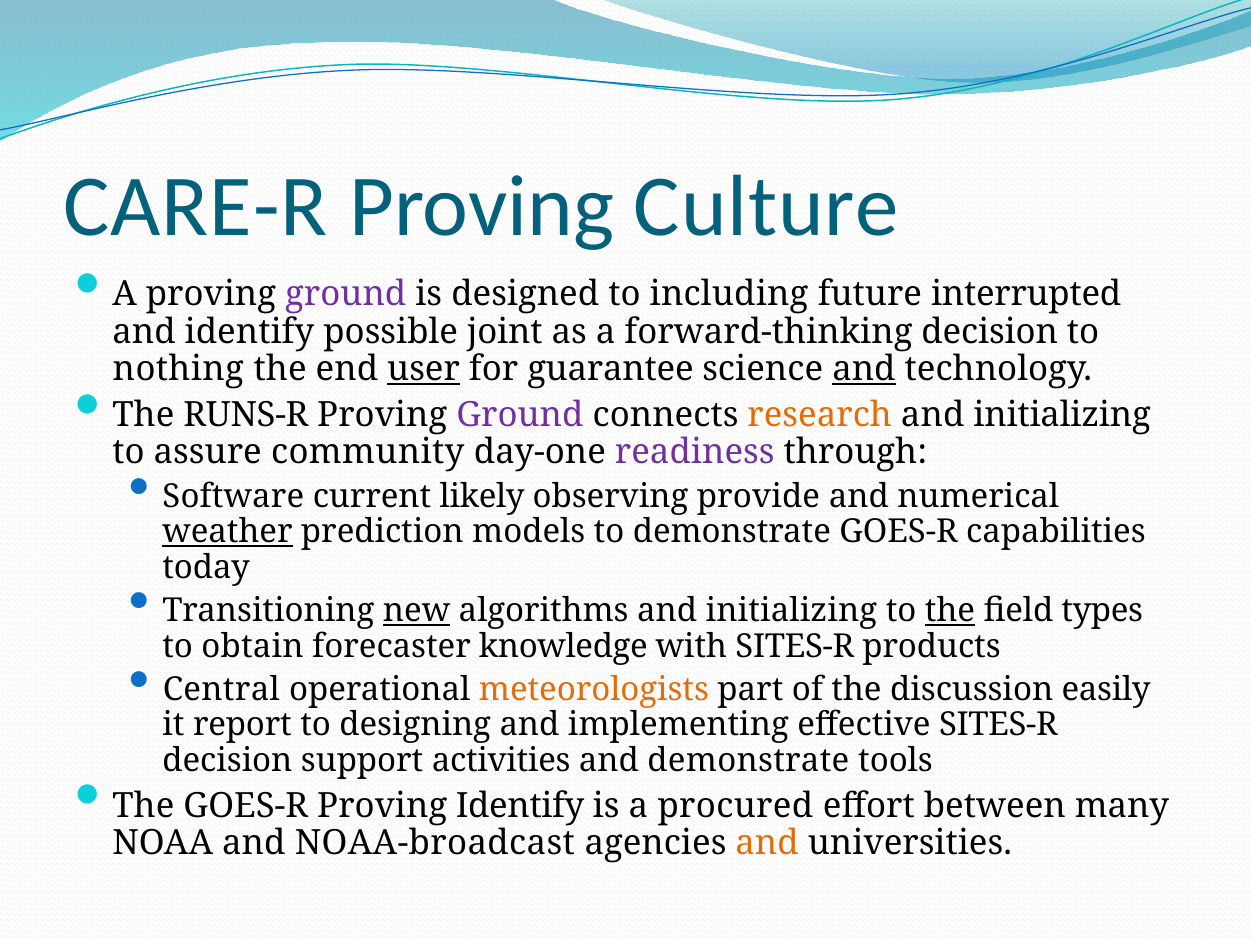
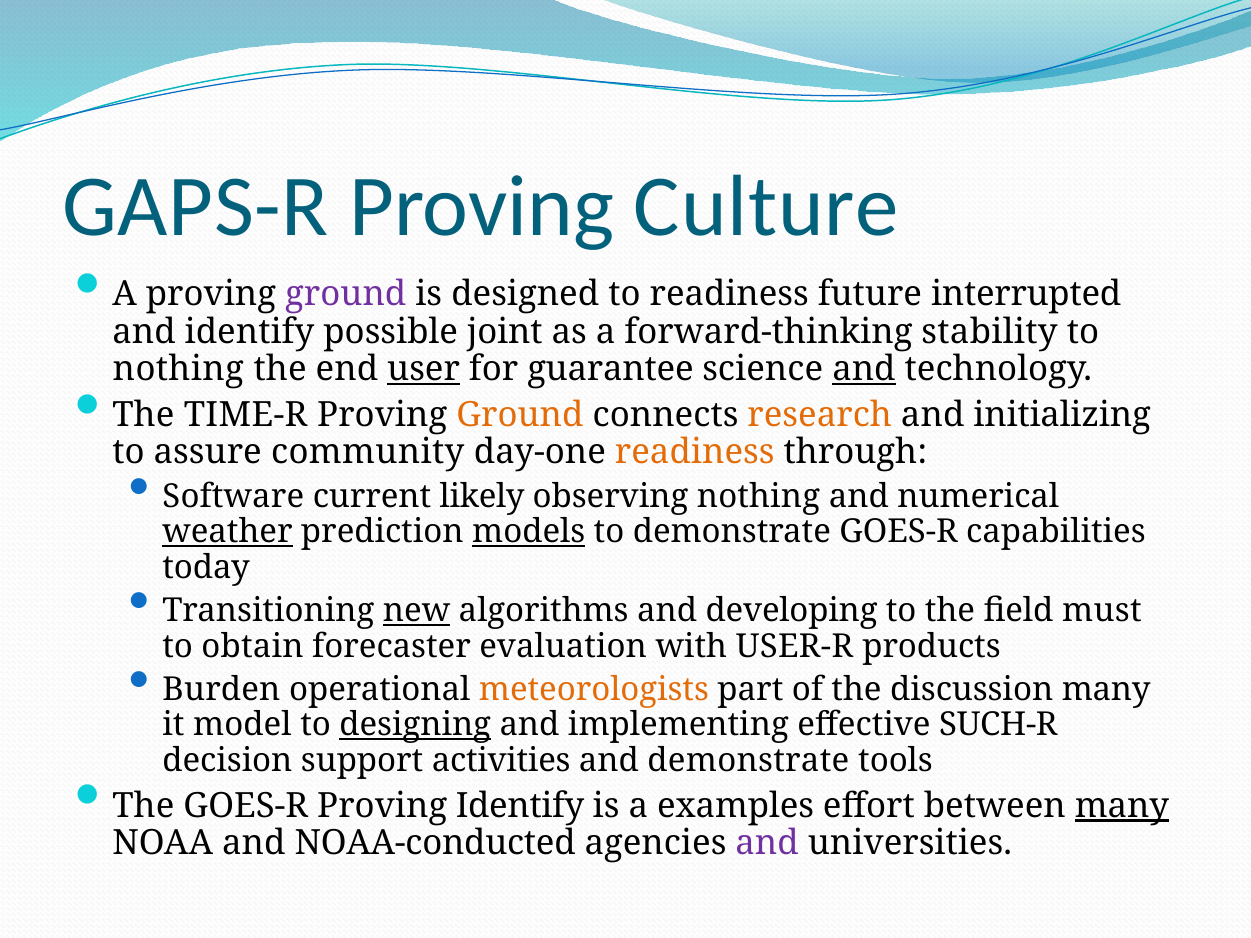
CARE-R: CARE-R -> GAPS-R (196, 207)
to including: including -> readiness (729, 294)
forward-thinking decision: decision -> stability (990, 332)
RUNS-R: RUNS-R -> TIME-R (246, 415)
Ground colour: purple -> orange (520, 415)
readiness colour: purple -> orange (695, 452)
observing provide: provide -> nothing (758, 496)
models underline: none -> present (529, 532)
algorithms and initializing: initializing -> developing (792, 611)
the underline: present -> none (950, 611)
types: types -> must (1102, 611)
knowledge: knowledge -> evaluation (563, 646)
with SITES-R: SITES-R -> USER-R (795, 646)
Central: Central -> Burden (221, 690)
discussion easily: easily -> many (1106, 690)
report: report -> model (242, 725)
designing underline: none -> present (415, 725)
effective SITES-R: SITES-R -> SUCH-R (998, 725)
procured: procured -> examples (736, 806)
many underline: none -> present (1122, 806)
NOAA-broadcast: NOAA-broadcast -> NOAA-conducted (435, 843)
and colour: orange -> purple (767, 843)
